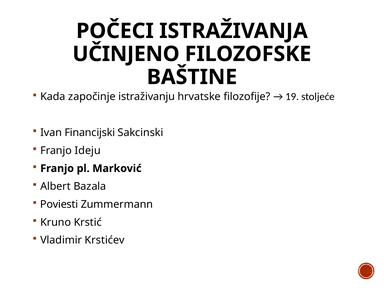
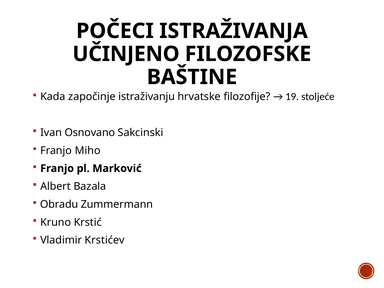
Financijski: Financijski -> Osnovano (90, 133)
Ideju: Ideju -> Miho (88, 151)
Poviesti: Poviesti -> Obradu (59, 204)
